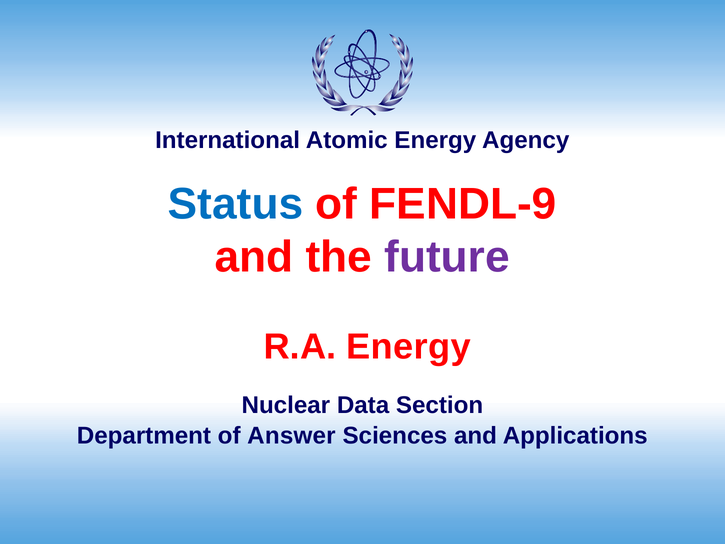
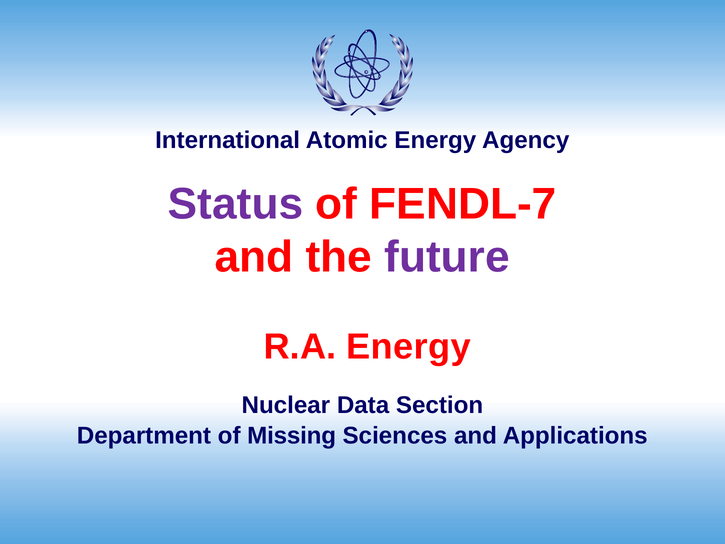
Status colour: blue -> purple (235, 204)
FENDL-9: FENDL-9 -> FENDL-7 (463, 204)
Answer: Answer -> Missing (292, 436)
